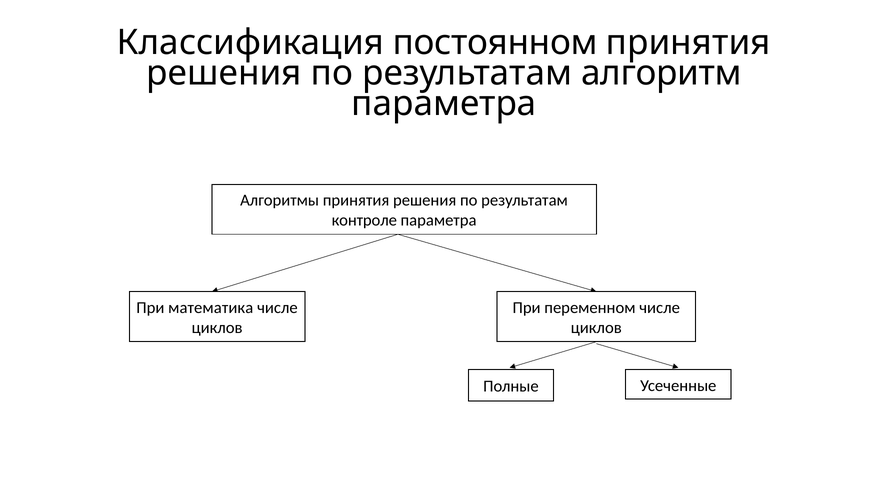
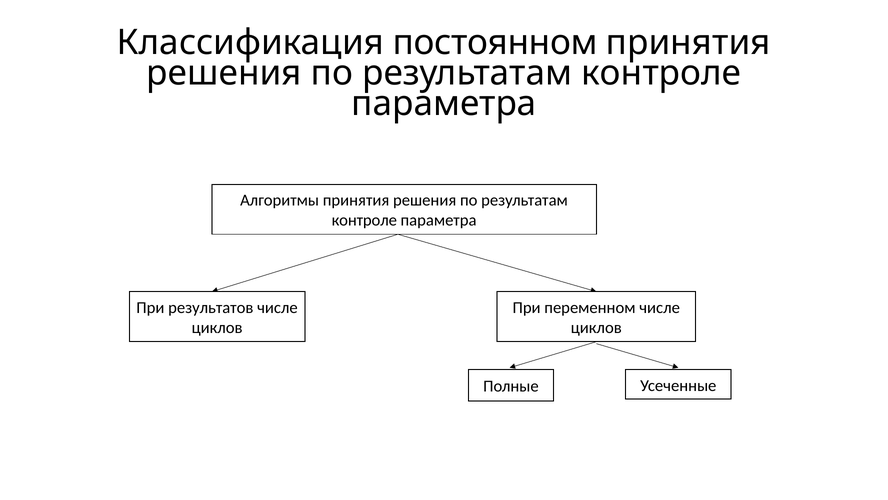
алгоритм: алгоритм -> контроле (661, 73)
математика: математика -> результатов (211, 308)
